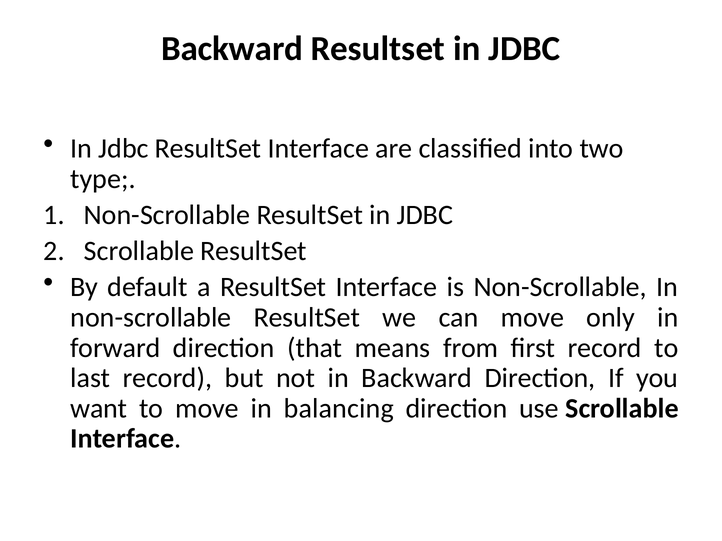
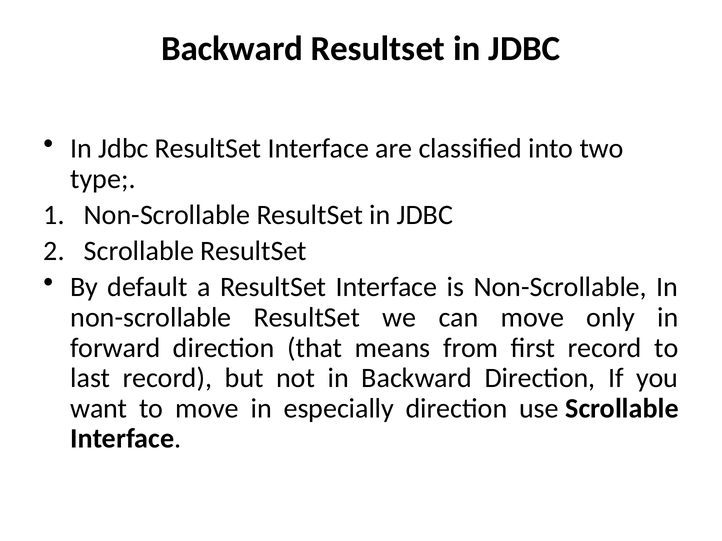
balancing: balancing -> especially (339, 409)
